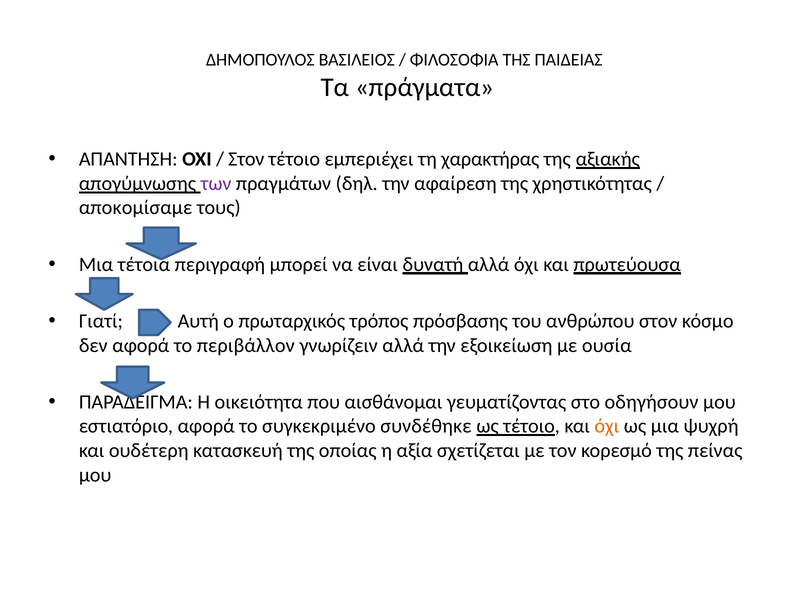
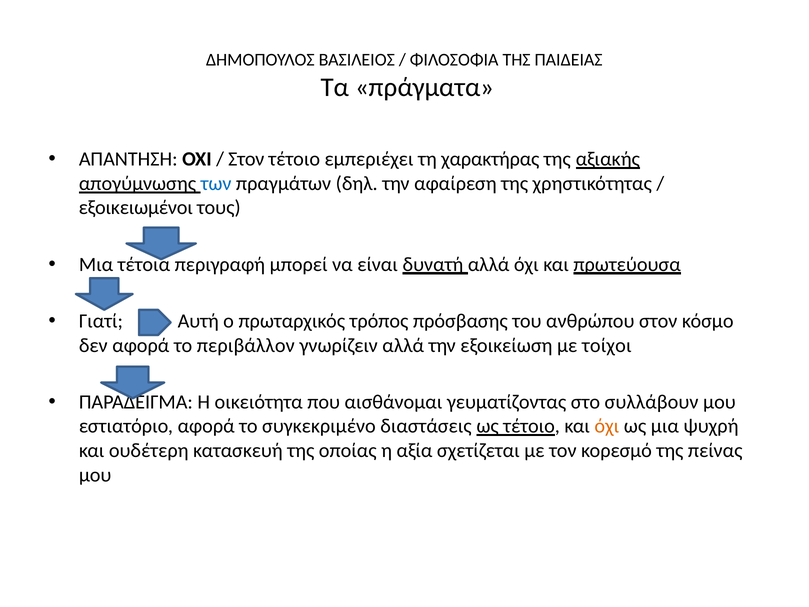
των colour: purple -> blue (216, 183)
αποκομίσαμε: αποκομίσαμε -> εξοικειωμένοι (136, 208)
ουσία: ουσία -> τοίχοι (607, 345)
οδηγήσουν: οδηγήσουν -> συλλάβουν (652, 402)
συνδέθηκε: συνδέθηκε -> διαστάσεις (426, 426)
